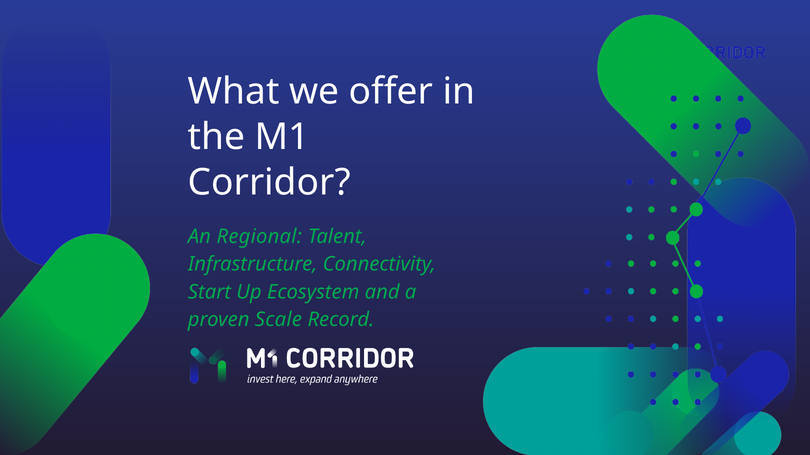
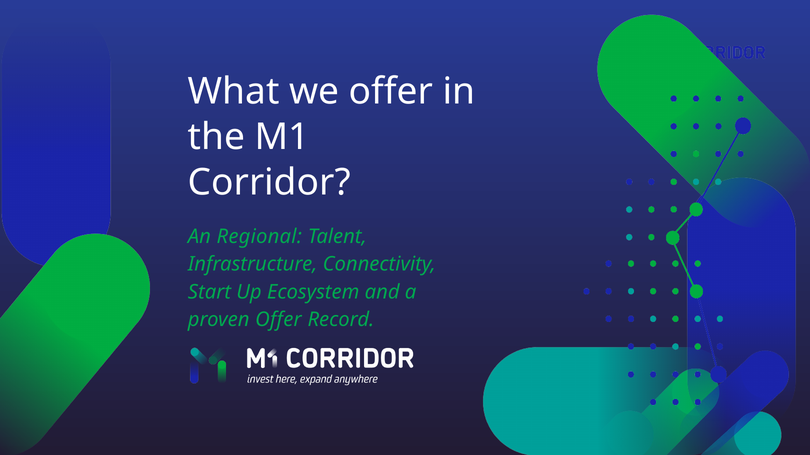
proven Scale: Scale -> Offer (278, 320)
